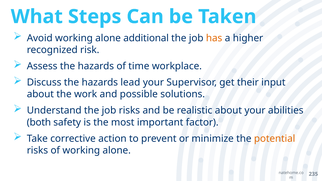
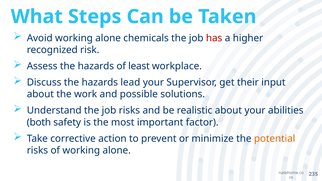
additional: additional -> chemicals (146, 38)
has colour: orange -> red (214, 38)
time: time -> least (139, 66)
